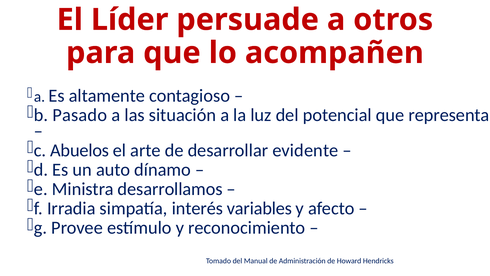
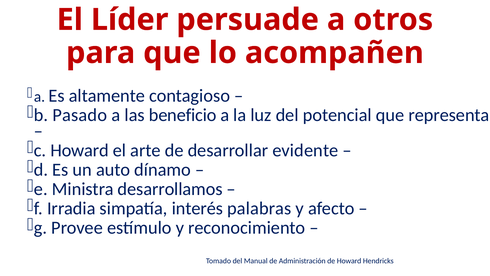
situación: situación -> beneficio (183, 115)
c Abuelos: Abuelos -> Howard (80, 150)
variables: variables -> palabras (259, 208)
